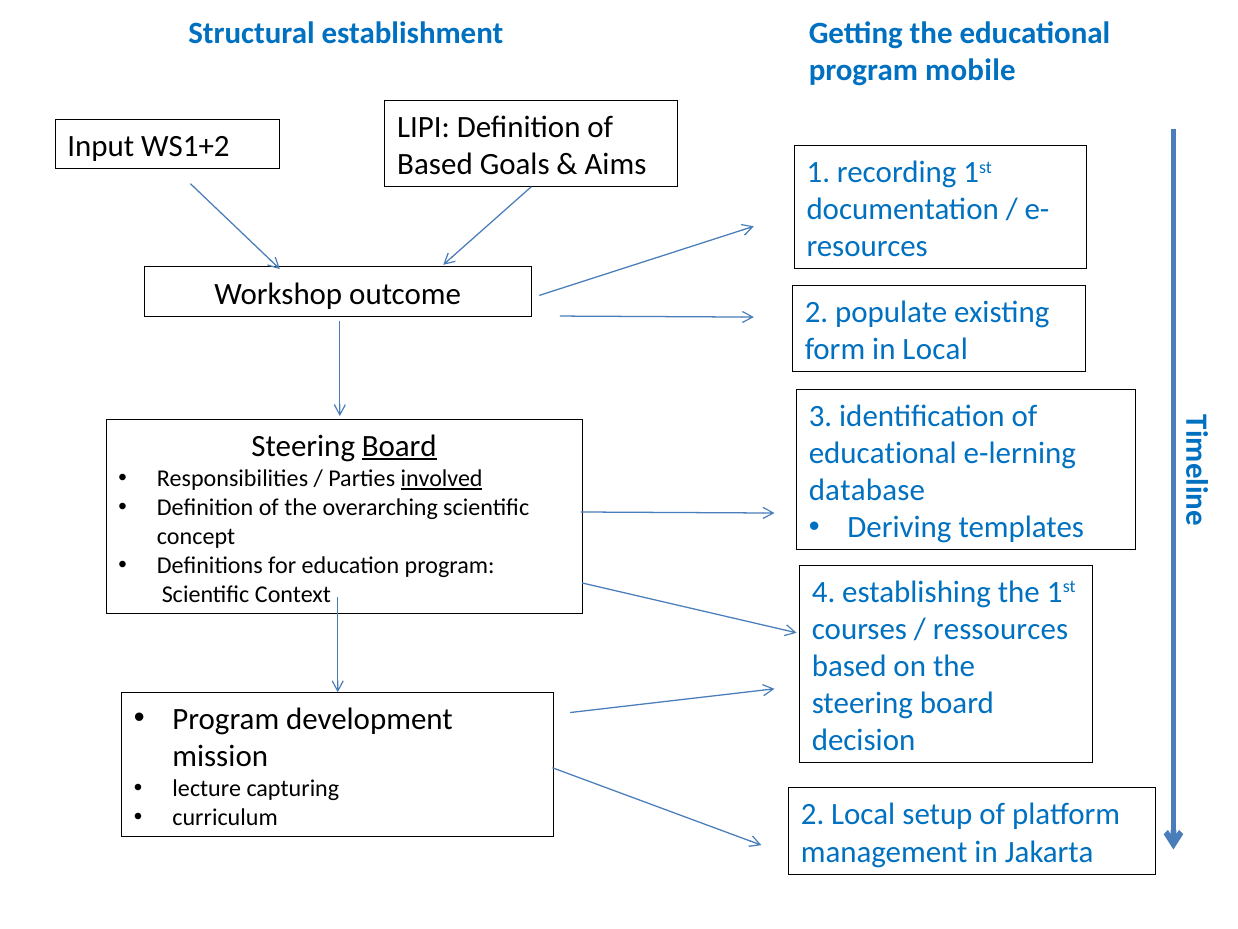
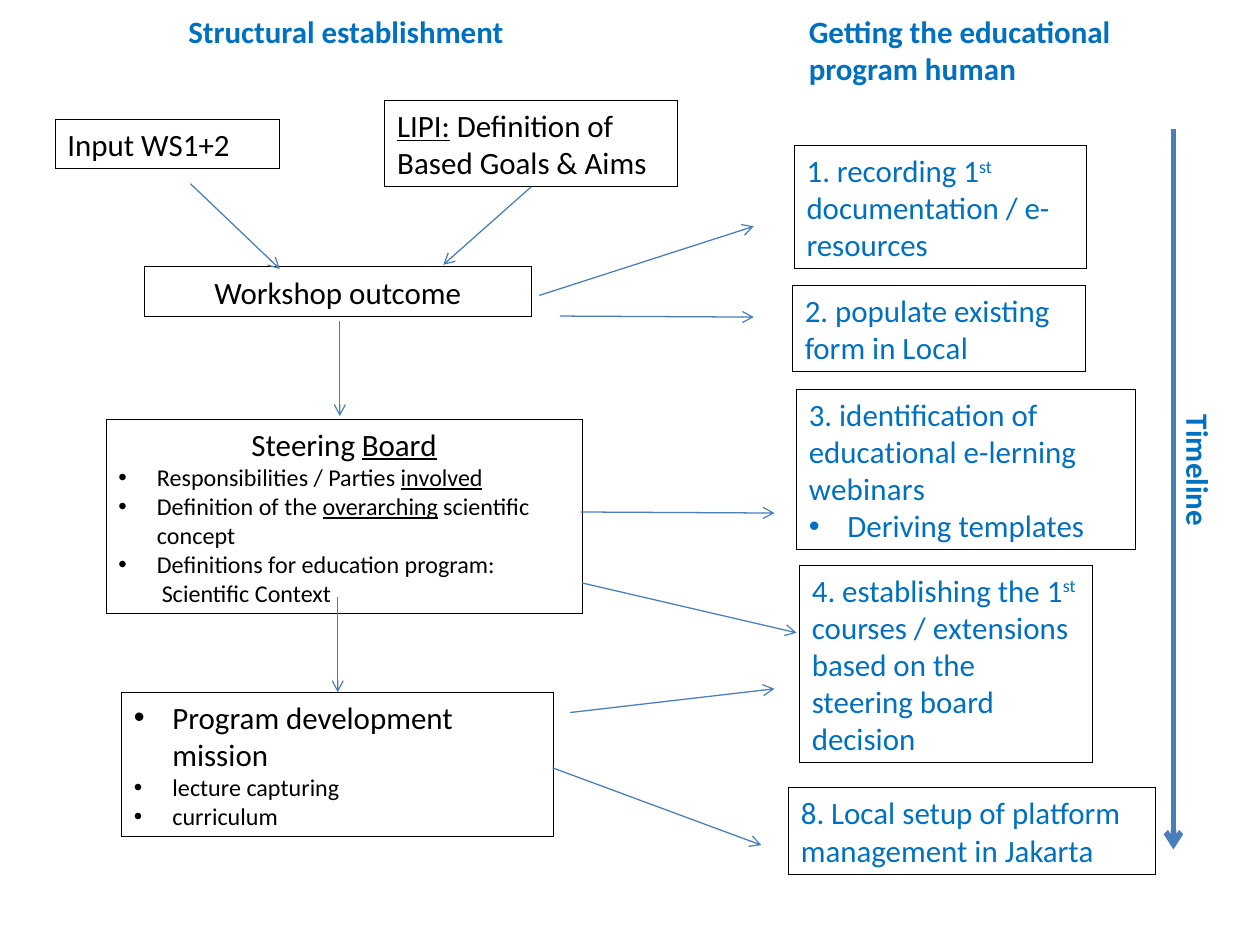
mobile: mobile -> human (970, 70)
LIPI underline: none -> present (424, 127)
database: database -> webinars (867, 490)
overarching underline: none -> present (380, 507)
ressources: ressources -> extensions (1001, 629)
curriculum 2: 2 -> 8 (813, 814)
